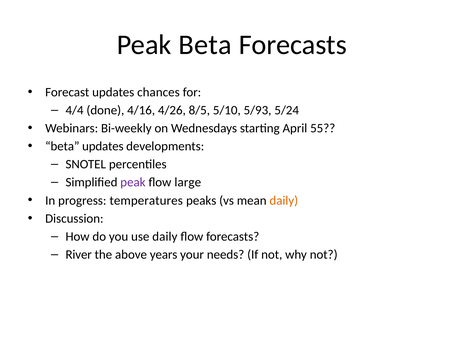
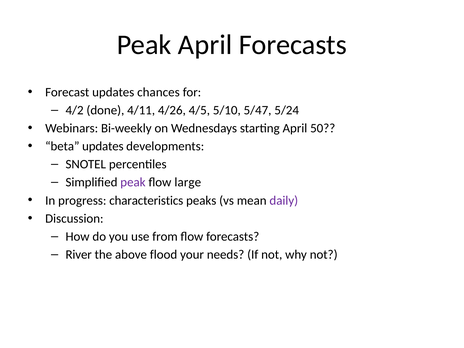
Peak Beta: Beta -> April (205, 45)
4/4: 4/4 -> 4/2 (75, 110)
4/16: 4/16 -> 4/11 (141, 110)
8/5: 8/5 -> 4/5 (199, 110)
5/93: 5/93 -> 5/47 (258, 110)
55: 55 -> 50 (323, 128)
temperatures: temperatures -> characteristics (146, 200)
daily colour: orange -> purple (284, 200)
use daily: daily -> from (165, 237)
years: years -> flood (164, 255)
